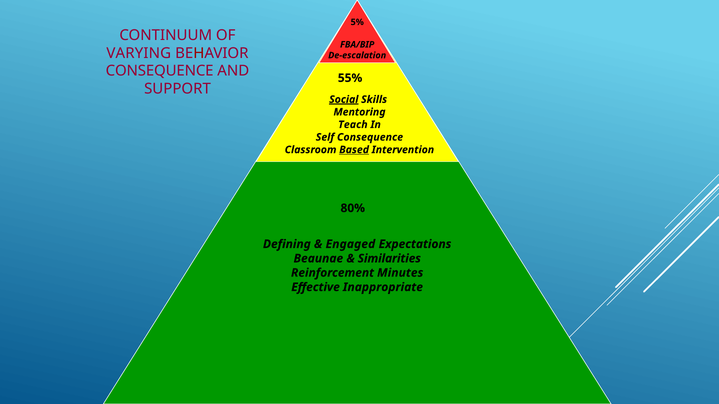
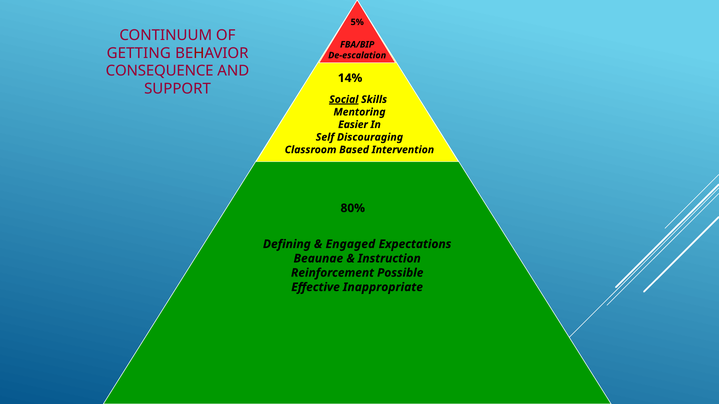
VARYING: VARYING -> GETTING (139, 53)
55%: 55% -> 14% (350, 78)
Teach: Teach -> Easier (353, 125)
Self Consequence: Consequence -> Discouraging (370, 137)
Based underline: present -> none (354, 150)
Similarities: Similarities -> Instruction (389, 259)
Minutes: Minutes -> Possible (400, 273)
